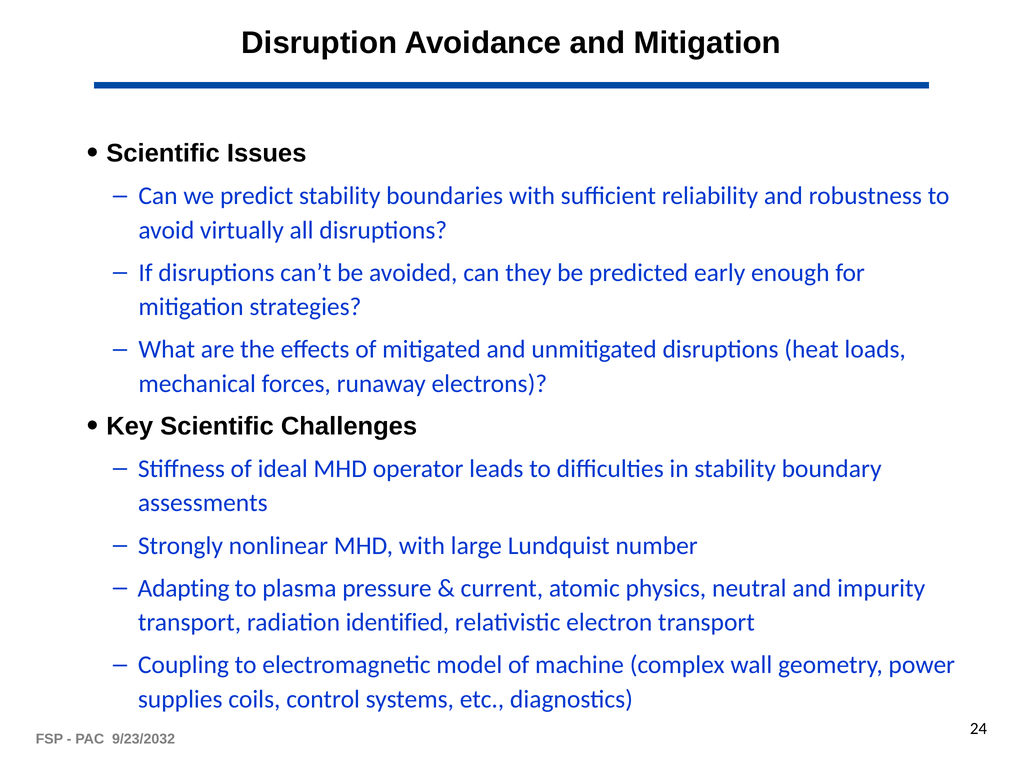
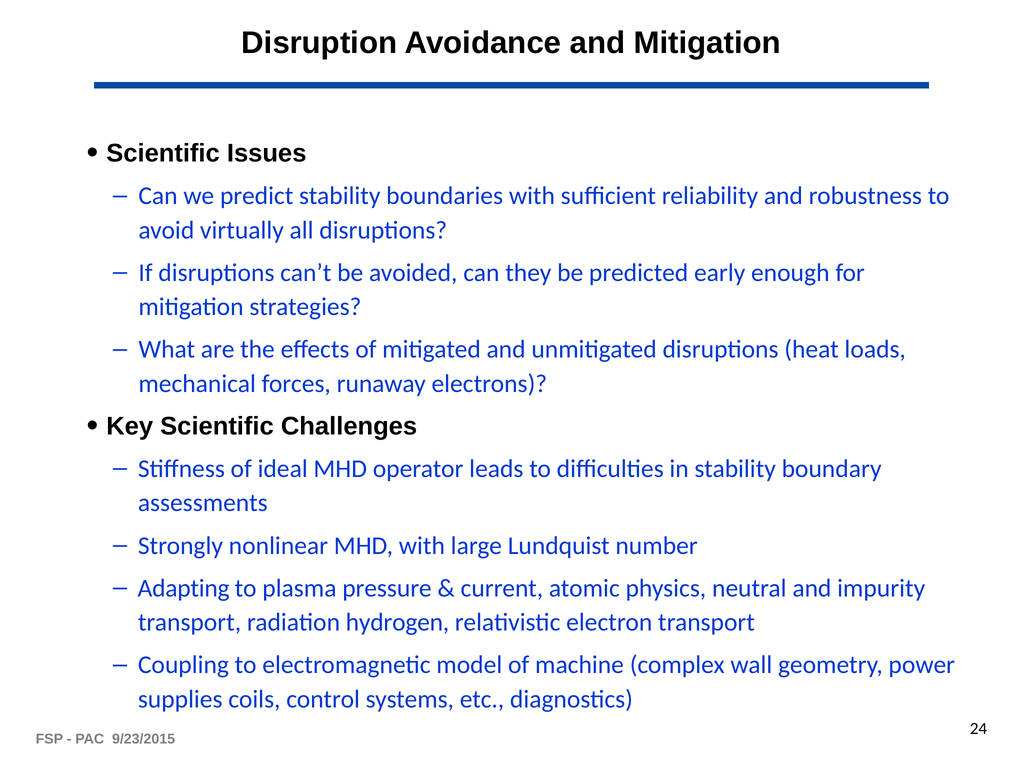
identified: identified -> hydrogen (397, 623)
9/23/2032: 9/23/2032 -> 9/23/2015 (144, 739)
